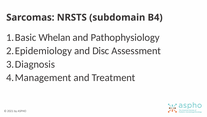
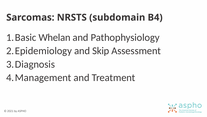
Disc: Disc -> Skip (101, 51)
